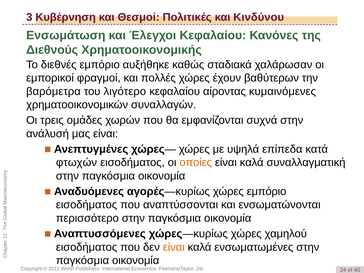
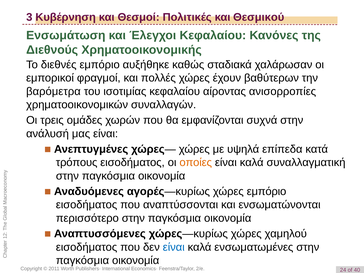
Κινδύνου: Κινδύνου -> Θεσμικού (259, 17)
λιγότερο: λιγότερο -> ισοτιμίας (125, 91)
κυμαινόμενες: κυμαινόμενες -> ανισορροπίες (283, 91)
φτωχών: φτωχών -> τρόπους (77, 163)
είναι colour: orange -> blue (174, 247)
